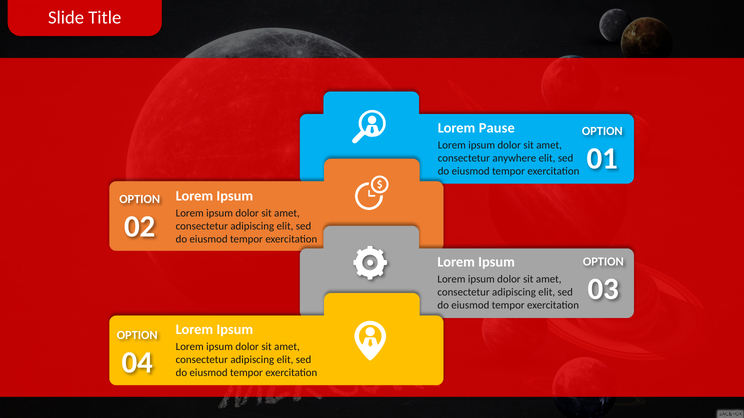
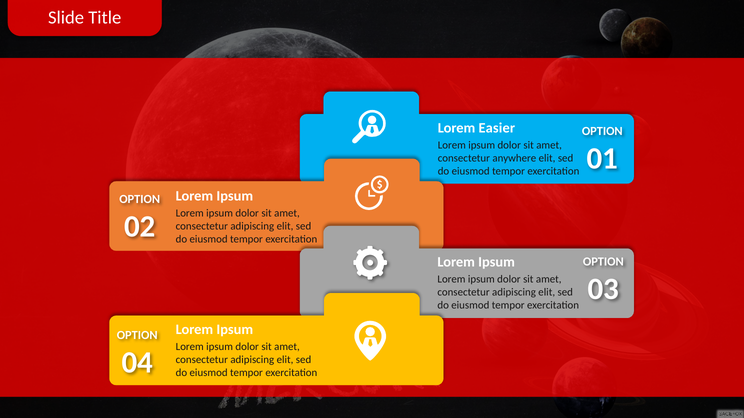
Pause: Pause -> Easier (497, 128)
